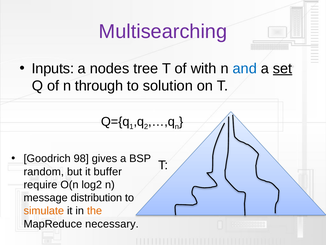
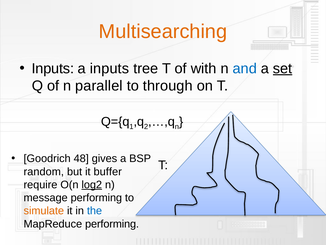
Multisearching colour: purple -> orange (163, 32)
a nodes: nodes -> inputs (109, 68)
through: through -> parallel (99, 86)
solution: solution -> through (168, 86)
98: 98 -> 48 (81, 158)
log2 underline: none -> present (92, 184)
message distribution: distribution -> performing (96, 197)
the colour: orange -> blue (94, 210)
MapReduce necessary: necessary -> performing (112, 224)
